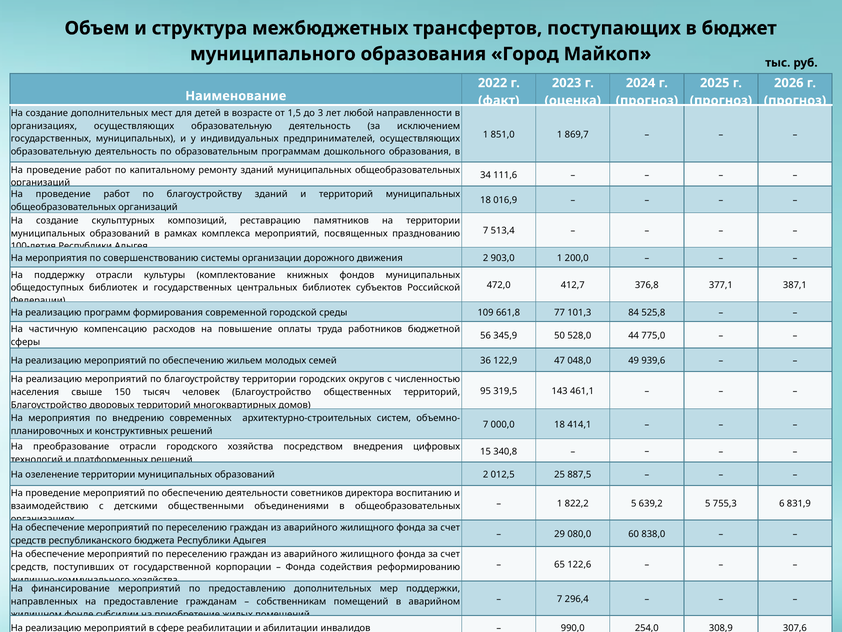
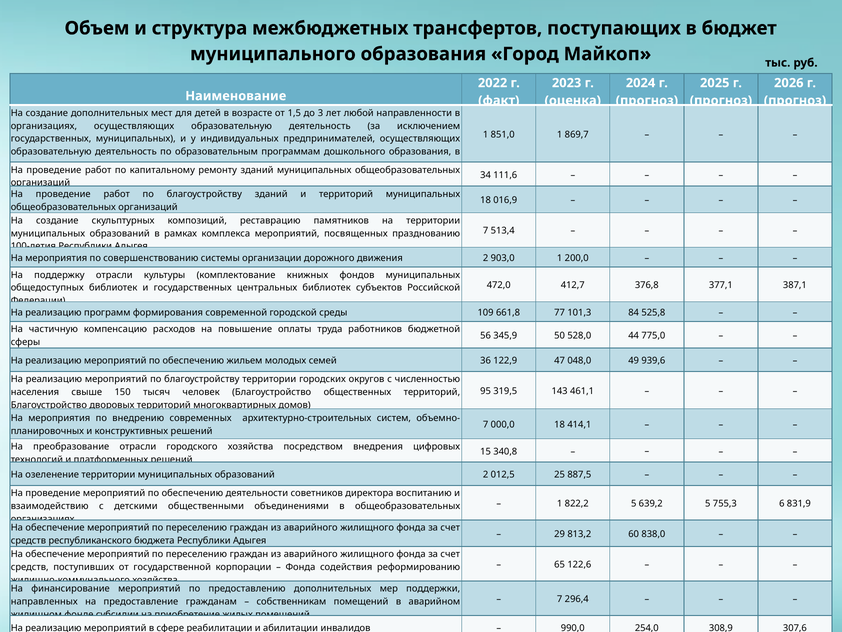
080,0: 080,0 -> 813,2 (579, 534)
